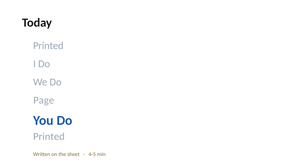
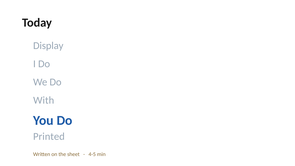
Printed: Printed -> Display (48, 46)
Page: Page -> With (44, 100)
